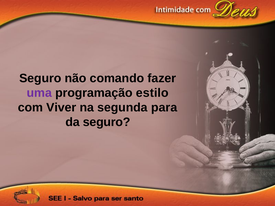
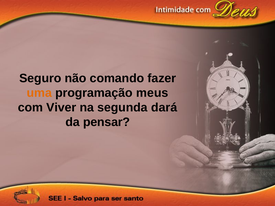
uma colour: purple -> orange (39, 93)
estilo: estilo -> meus (152, 93)
para: para -> dará (164, 108)
da seguro: seguro -> pensar (107, 122)
